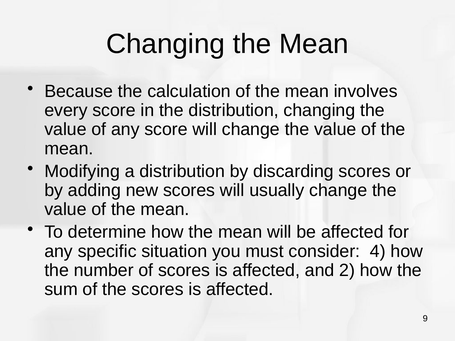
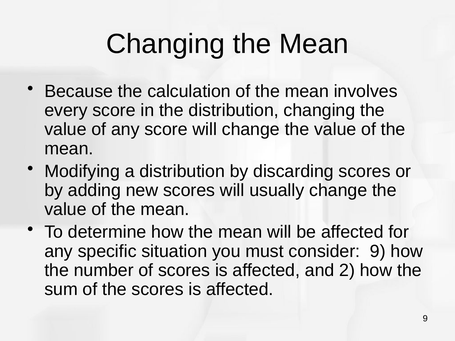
consider 4: 4 -> 9 (378, 251)
